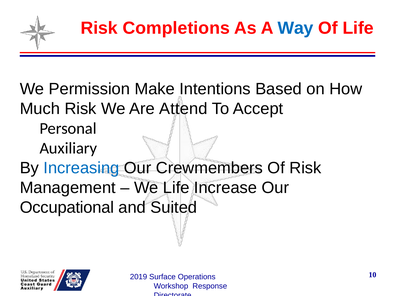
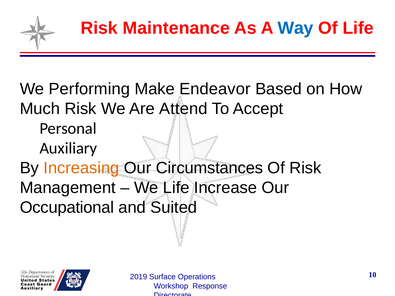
Completions: Completions -> Maintenance (176, 28)
Permission: Permission -> Performing (89, 89)
Intentions: Intentions -> Endeavor (215, 89)
Increasing colour: blue -> orange (81, 168)
Crewmembers: Crewmembers -> Circumstances (209, 168)
